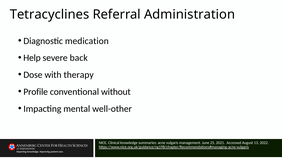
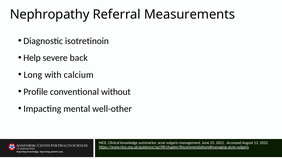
Tetracyclines: Tetracyclines -> Nephropathy (50, 14)
Administration: Administration -> Measurements (190, 14)
medication: medication -> isotretinoin (87, 41)
Dose: Dose -> Long (33, 75)
therapy: therapy -> calcium (79, 75)
